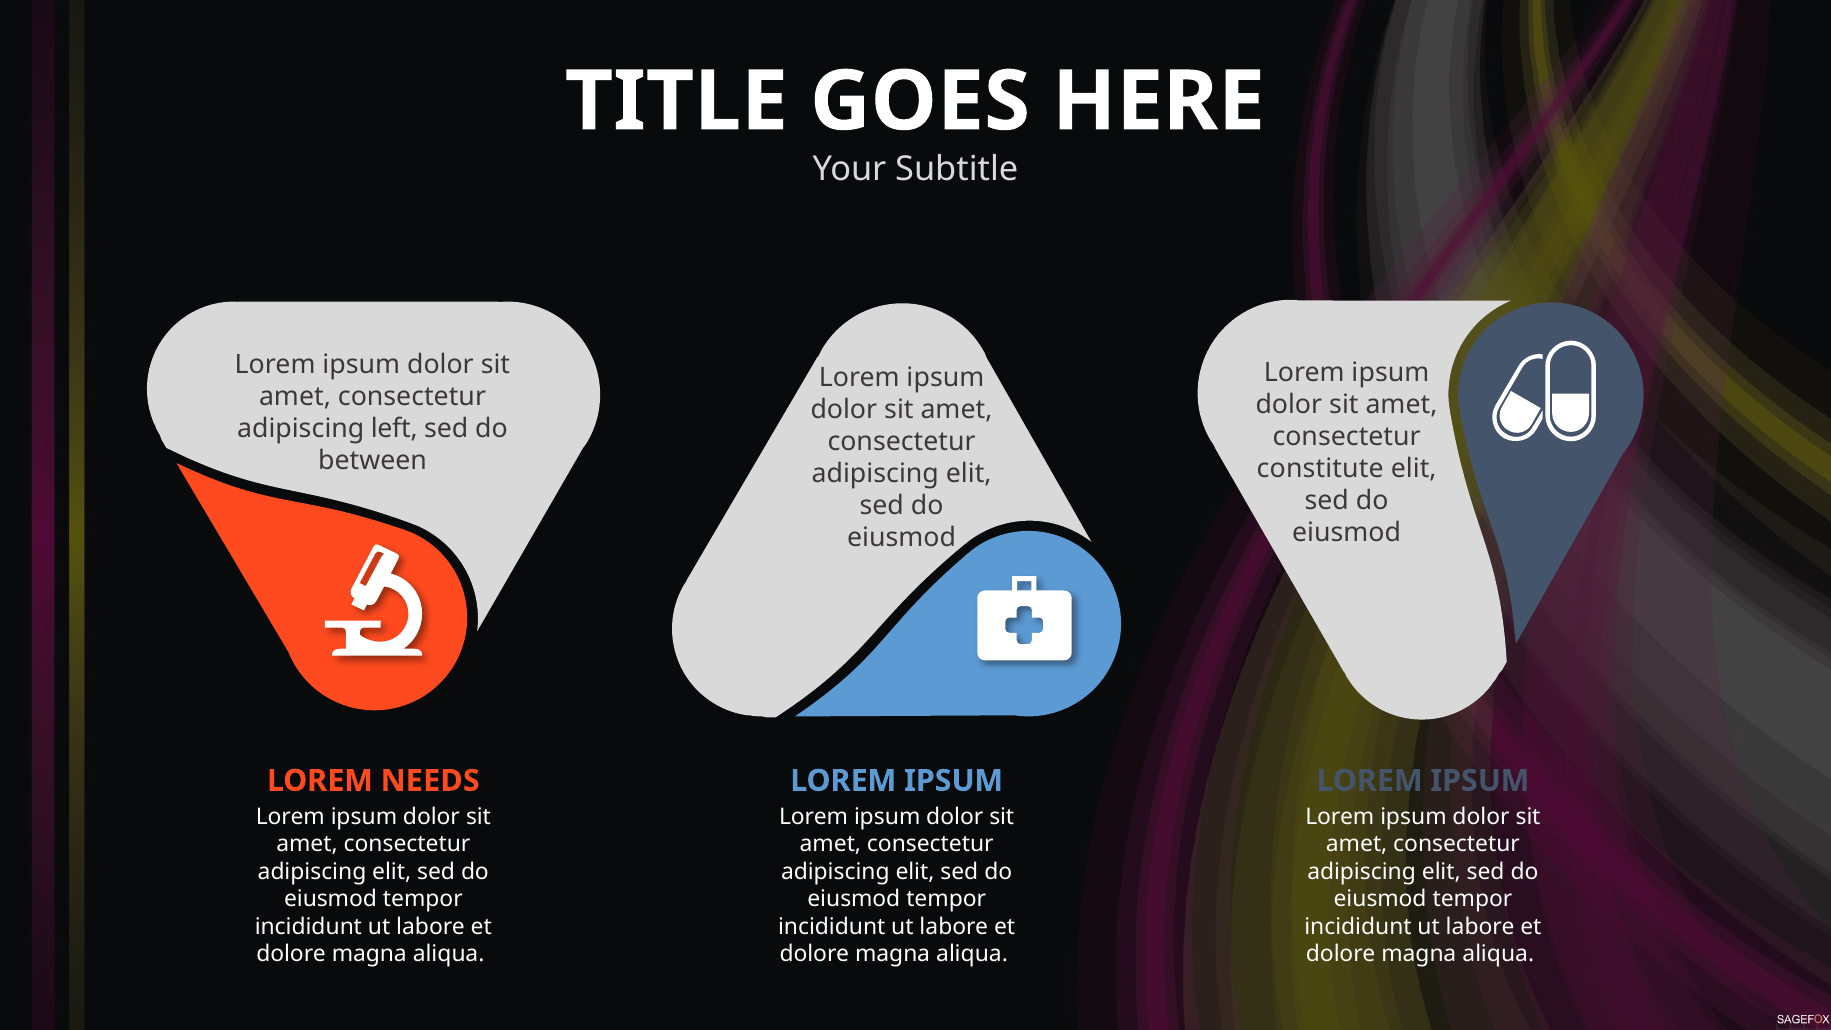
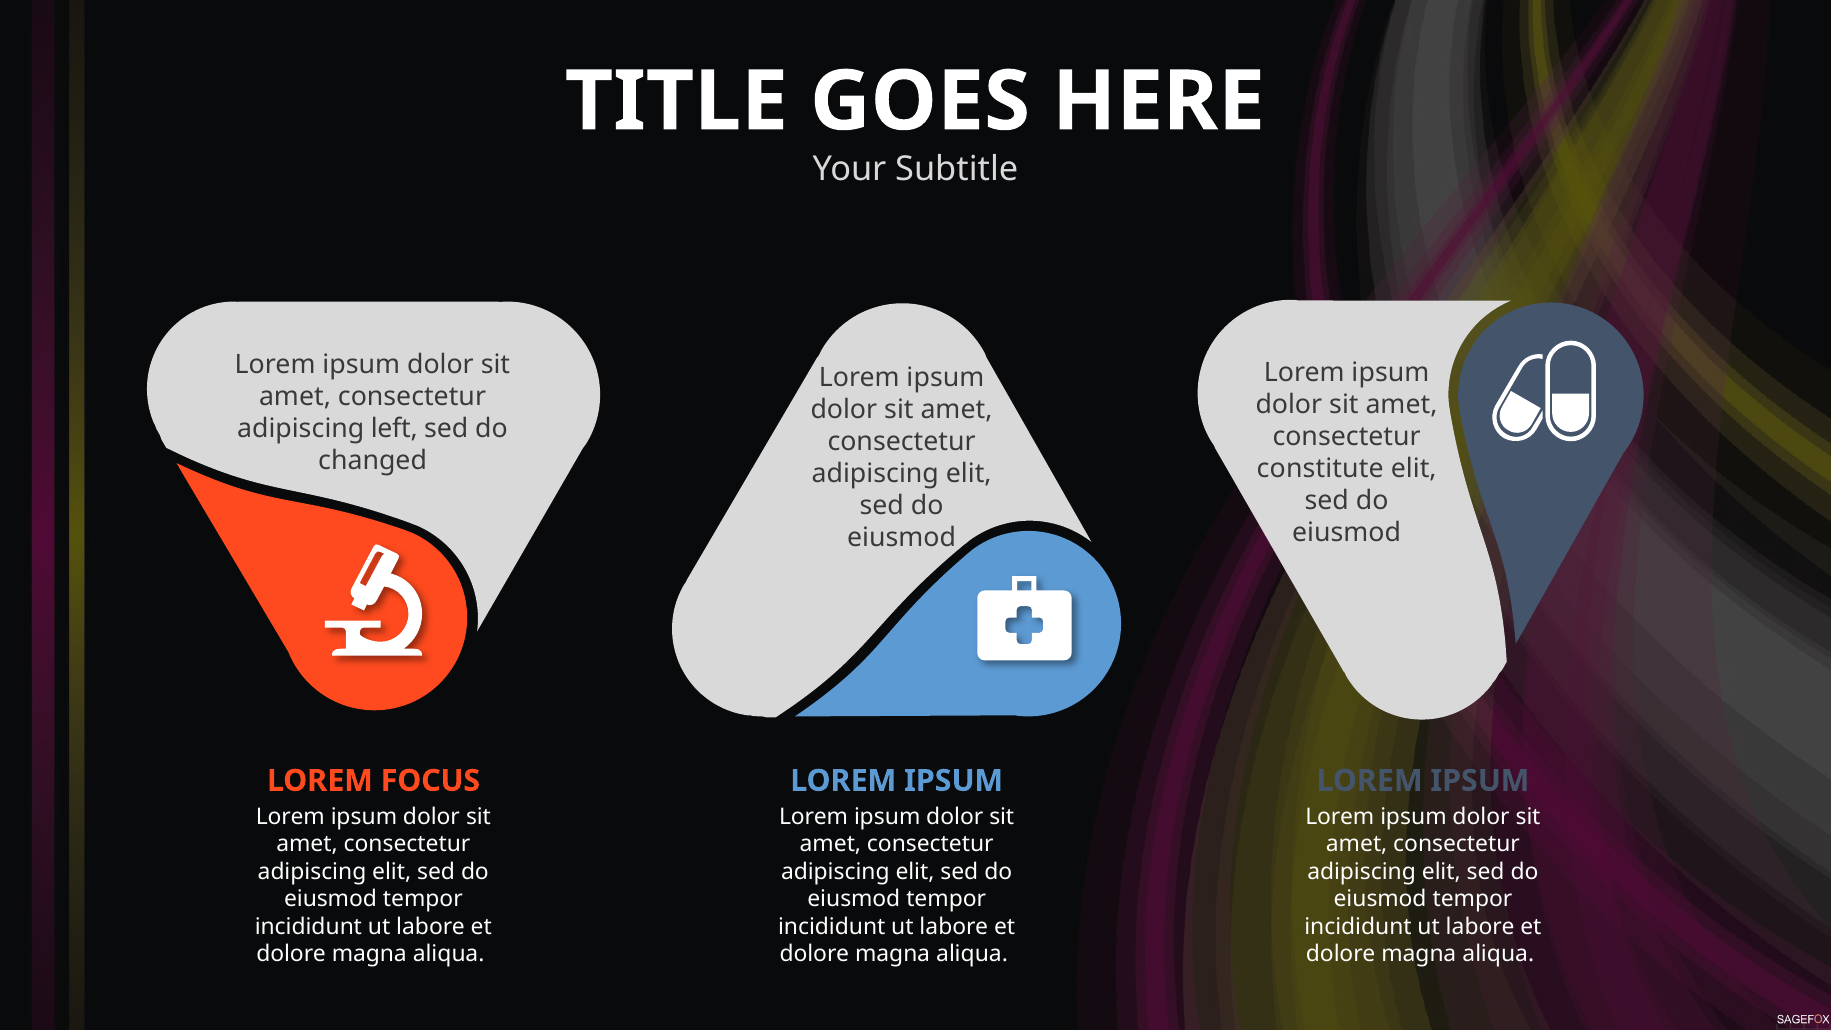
between: between -> changed (373, 461)
NEEDS: NEEDS -> FOCUS (430, 781)
